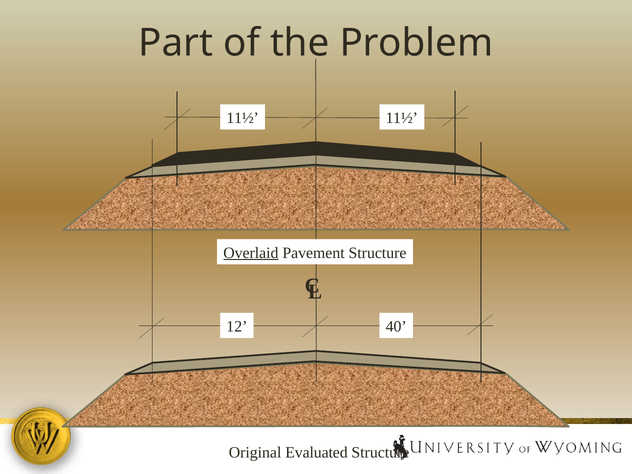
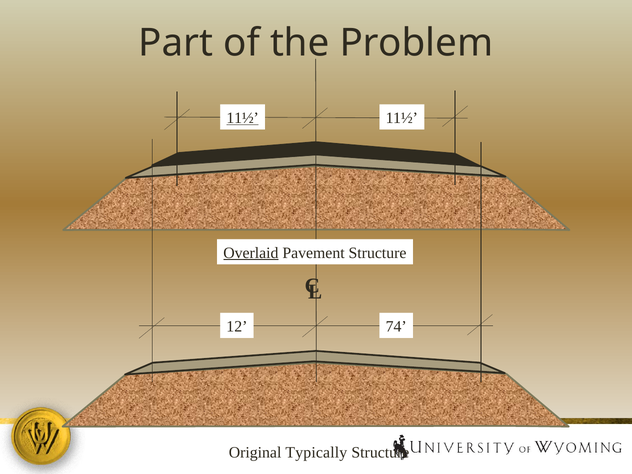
11½ underline: none -> present (243, 118)
40: 40 -> 74 (396, 327)
Evaluated: Evaluated -> Typically (316, 453)
